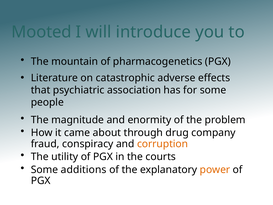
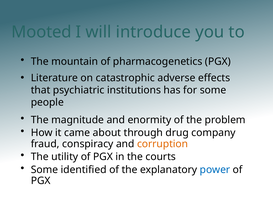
association: association -> institutions (134, 90)
additions: additions -> identified (84, 170)
power colour: orange -> blue (215, 170)
